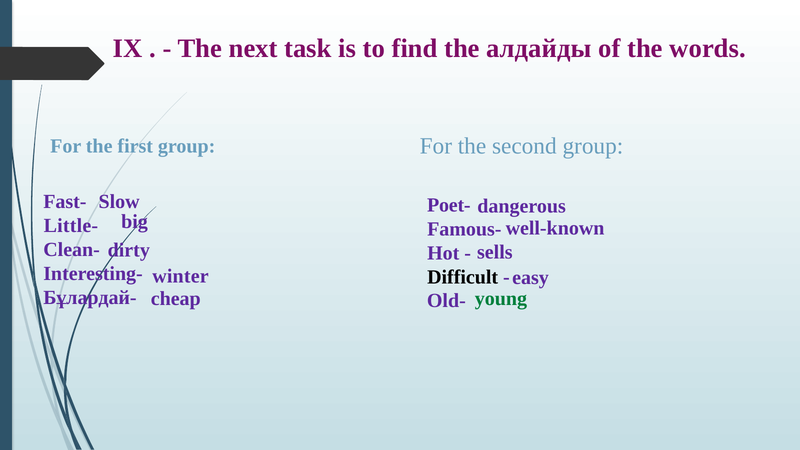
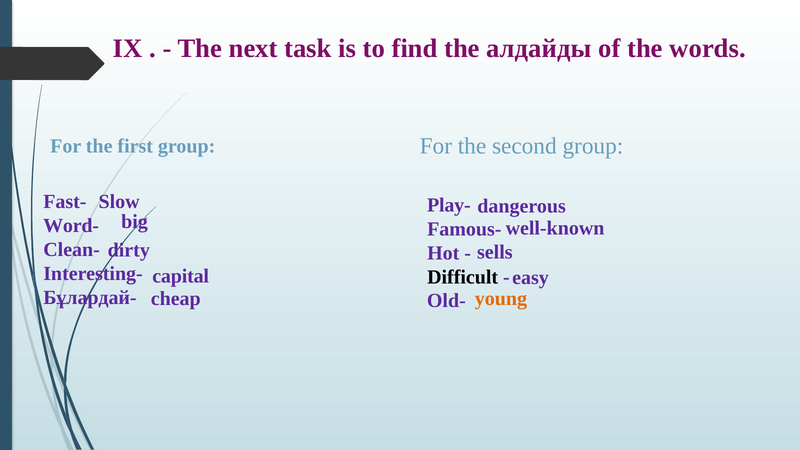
Poet-: Poet- -> Play- (449, 205)
Little-: Little- -> Word- (71, 226)
winter: winter -> capital (181, 276)
young colour: green -> orange (501, 299)
